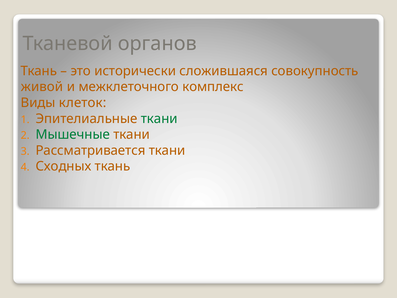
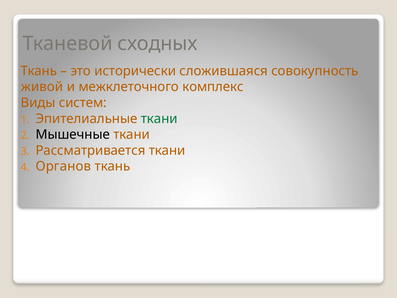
органов: органов -> сходных (157, 44)
клеток: клеток -> систем (83, 103)
Мышечные colour: green -> black (73, 134)
Сходных: Сходных -> Органов (63, 166)
